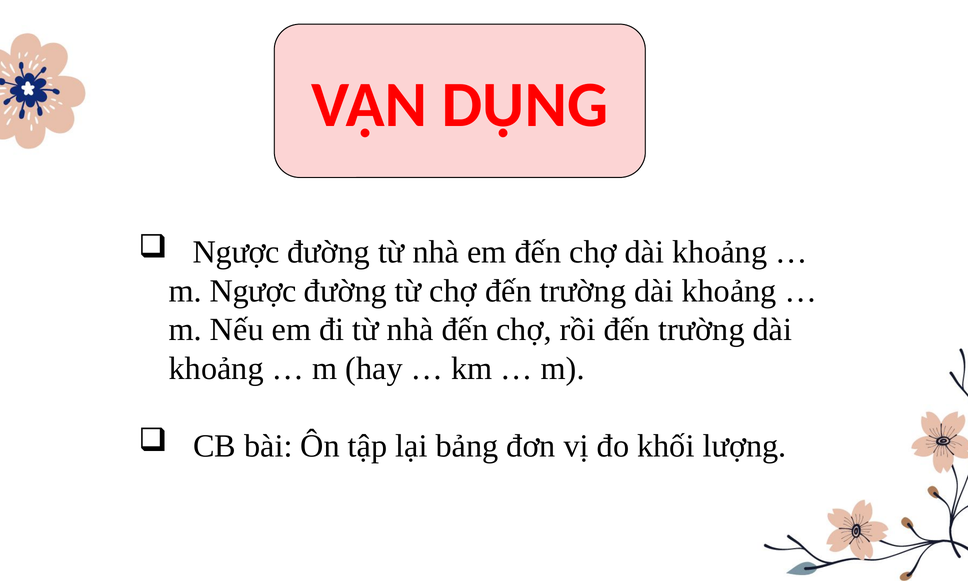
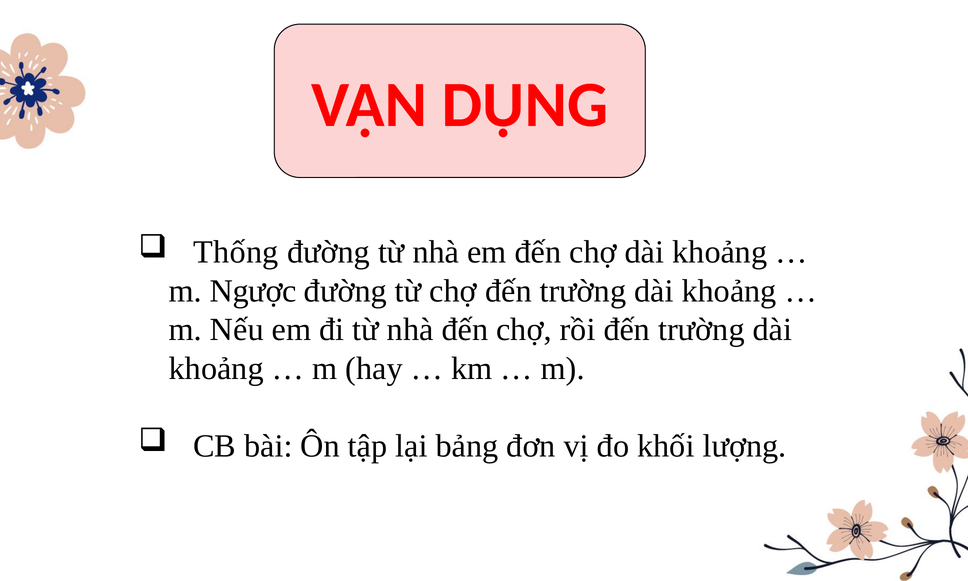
Ngược: Ngược -> Thống (236, 252)
